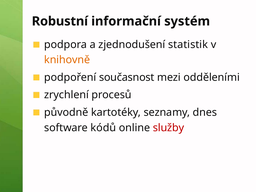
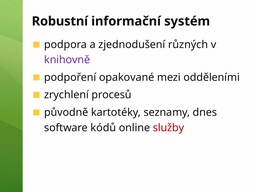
statistik: statistik -> různých (188, 44)
knihovně colour: orange -> purple (67, 60)
současnost: současnost -> opakované (127, 77)
